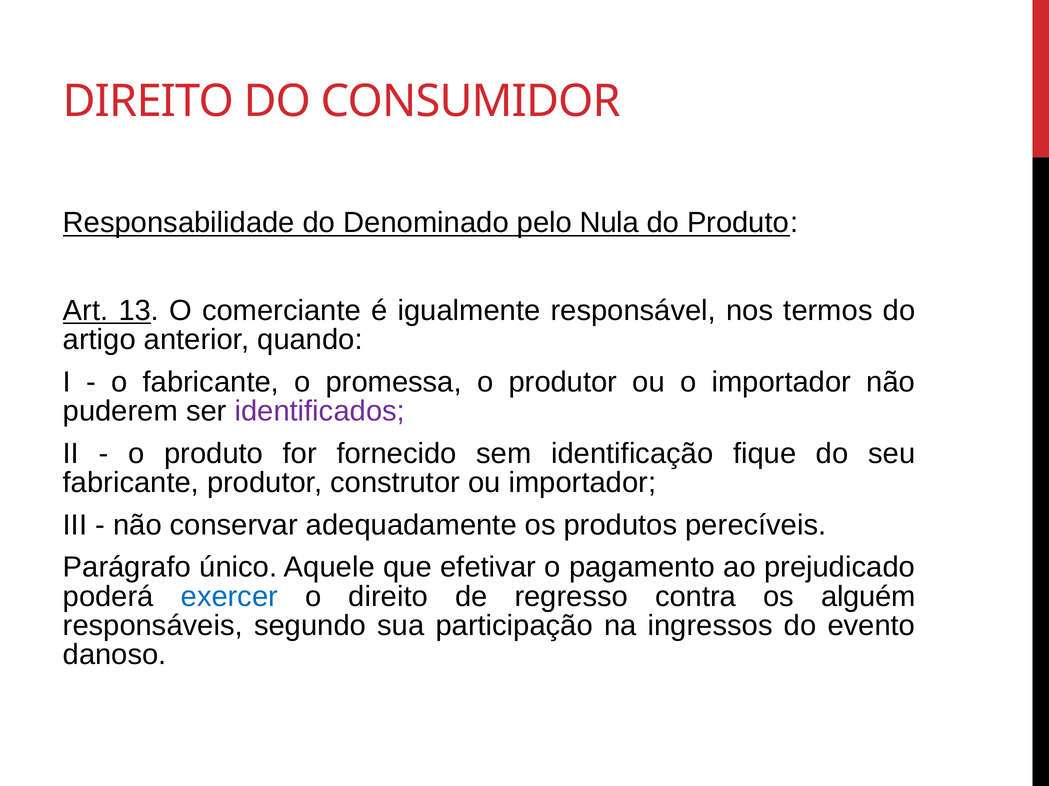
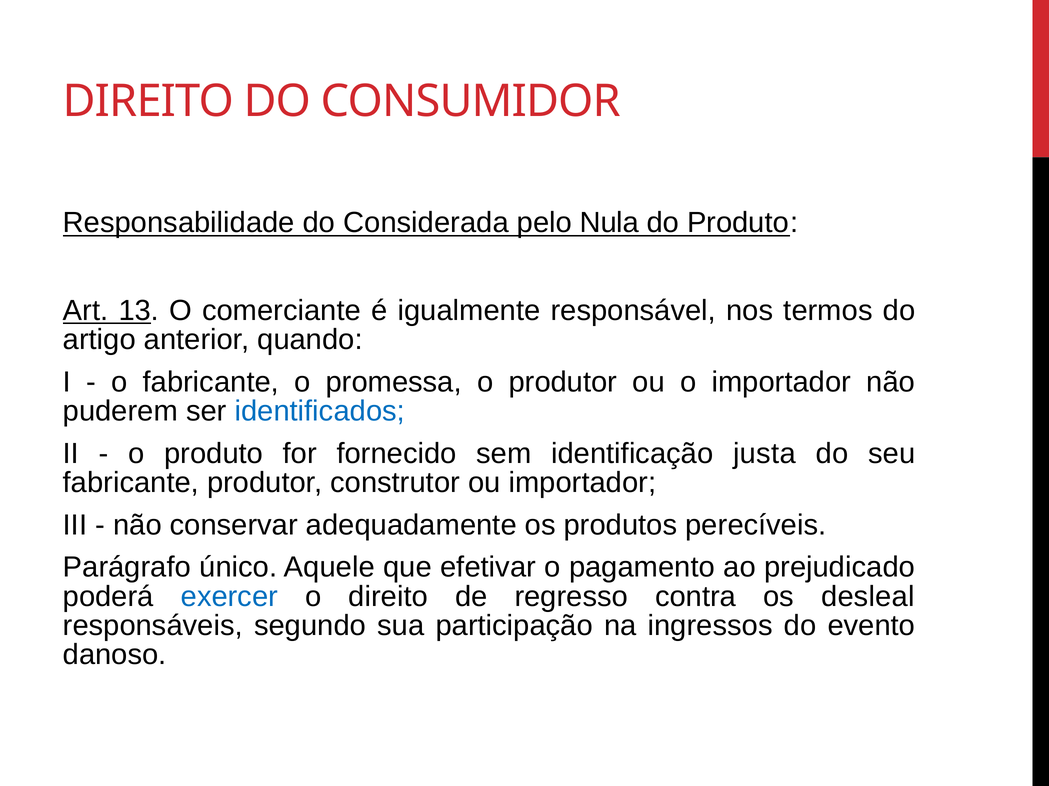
Denominado: Denominado -> Considerada (426, 223)
identificados colour: purple -> blue (320, 412)
fique: fique -> justa (765, 454)
alguém: alguém -> desleal (868, 597)
